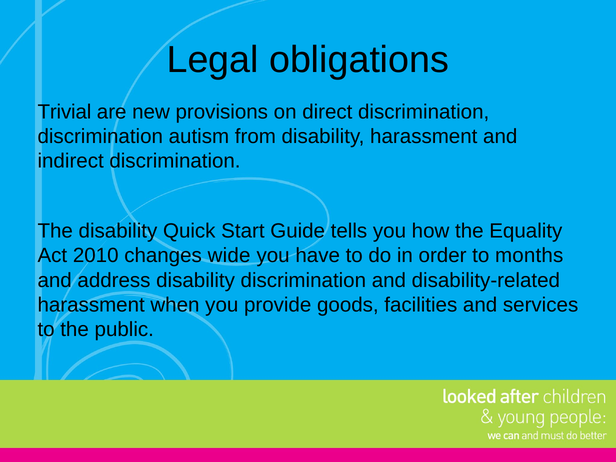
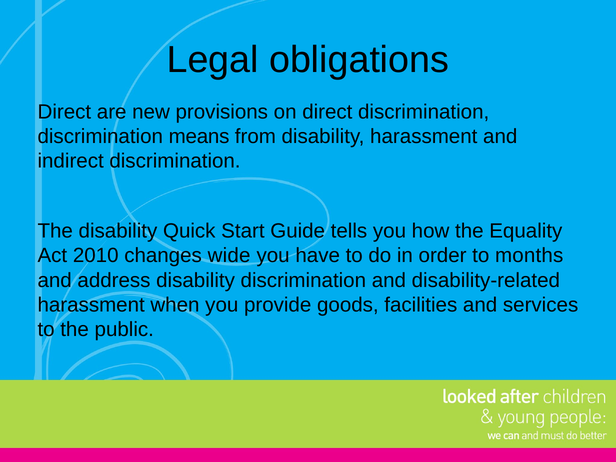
Trivial: Trivial -> Direct (64, 112)
autism: autism -> means (199, 137)
